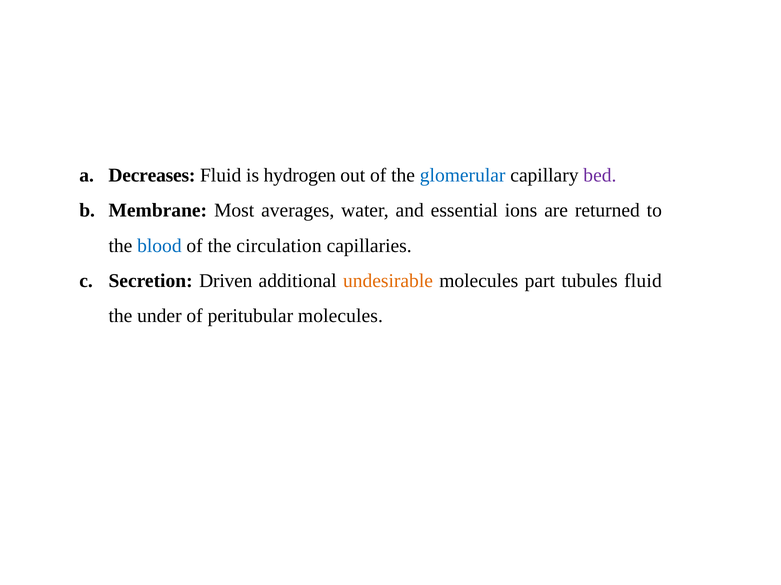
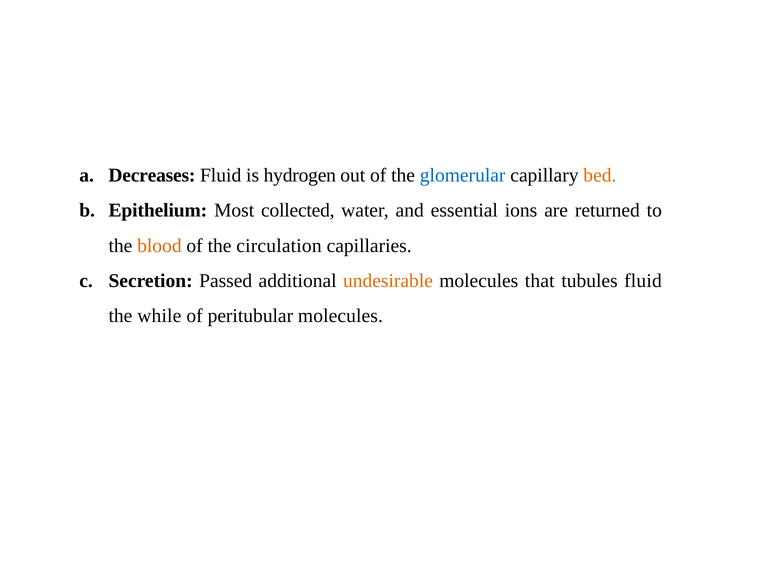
bed colour: purple -> orange (600, 176)
Membrane: Membrane -> Epithelium (158, 211)
averages: averages -> collected (298, 211)
blood colour: blue -> orange (159, 246)
Driven: Driven -> Passed (226, 281)
part: part -> that (540, 281)
under: under -> while (159, 316)
